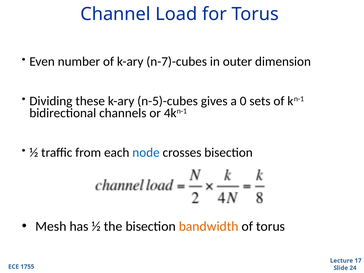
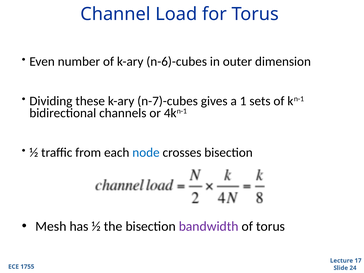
n-7)-cubes: n-7)-cubes -> n-6)-cubes (177, 62)
n-5)-cubes: n-5)-cubes -> n-7)-cubes (168, 101)
0: 0 -> 1 (243, 101)
bandwidth colour: orange -> purple (209, 226)
